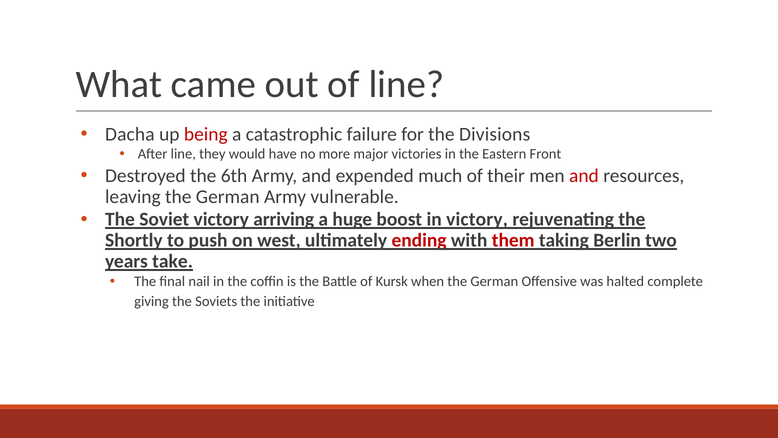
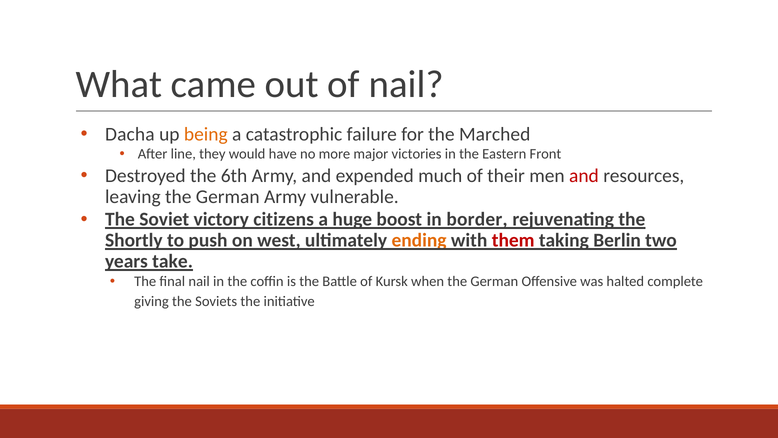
of line: line -> nail (406, 84)
being colour: red -> orange (206, 134)
Divisions: Divisions -> Marched (495, 134)
arriving: arriving -> citizens (284, 219)
in victory: victory -> border (477, 219)
ending colour: red -> orange (419, 240)
